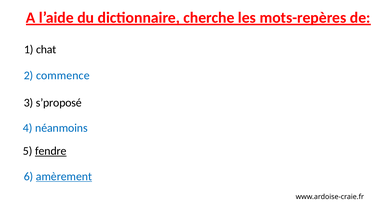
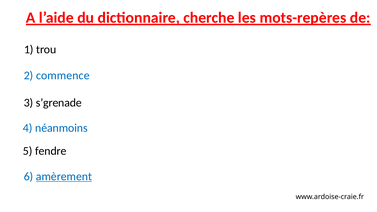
chat: chat -> trou (46, 49)
s’proposé: s’proposé -> s’grenade (59, 103)
fendre underline: present -> none (51, 151)
